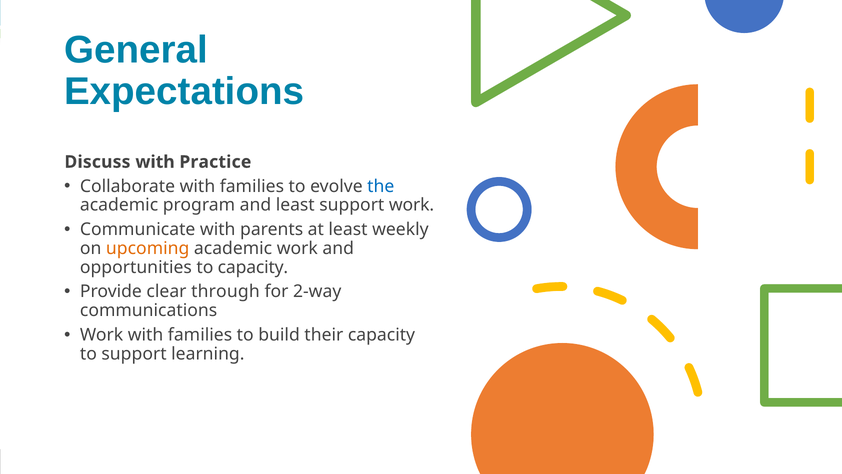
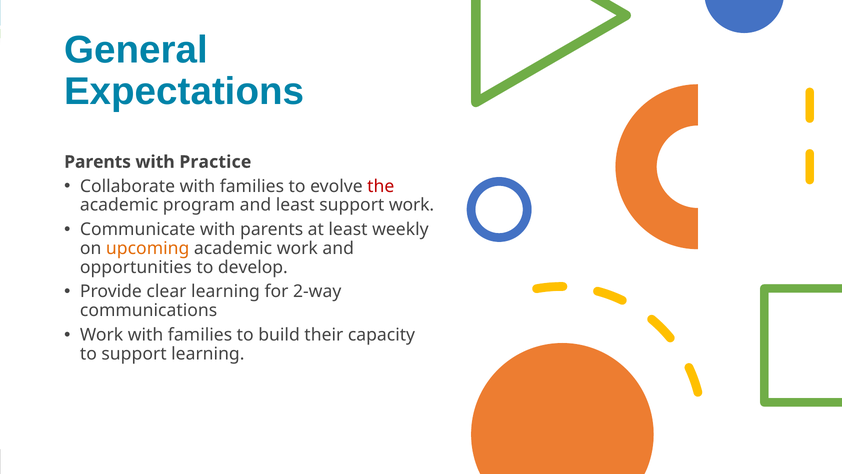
Discuss: Discuss -> Parents (98, 162)
the colour: blue -> red (381, 186)
to capacity: capacity -> develop (253, 267)
clear through: through -> learning (226, 291)
